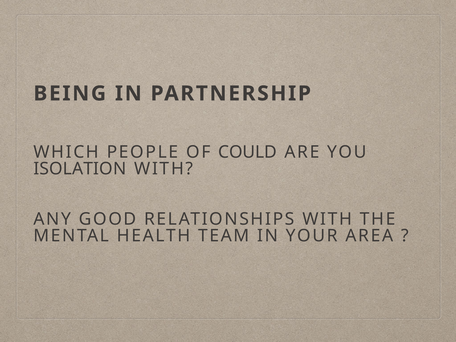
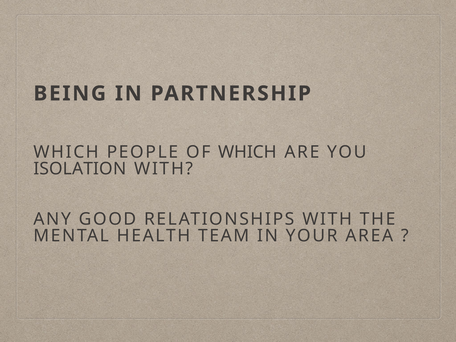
OF COULD: COULD -> WHICH (247, 152)
